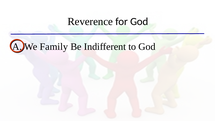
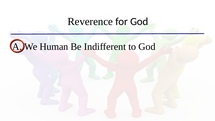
Family: Family -> Human (54, 47)
